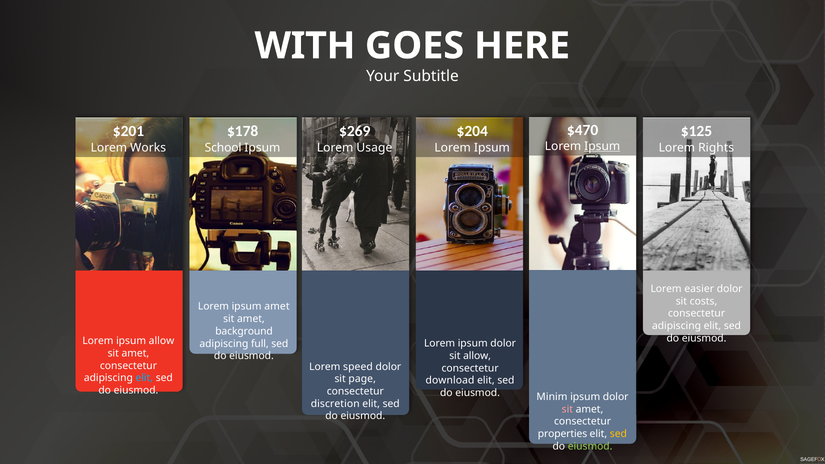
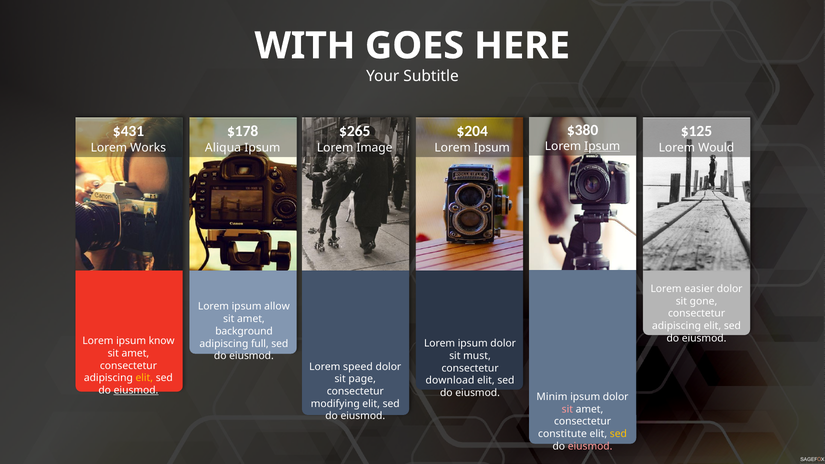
$470: $470 -> $380 (583, 130)
$201: $201 -> $431 (128, 131)
$269: $269 -> $265 (355, 131)
School: School -> Aliqua (223, 148)
Usage: Usage -> Image (374, 148)
Rights: Rights -> Would (716, 148)
costs: costs -> gone (703, 301)
ipsum amet: amet -> allow (277, 307)
ipsum allow: allow -> know (162, 341)
sit allow: allow -> must (477, 356)
elit colour: light blue -> yellow (144, 378)
eiusmod underline: none -> present (136, 390)
discretion: discretion -> modifying (335, 404)
properties: properties -> constitute (562, 434)
eiusmod colour: light green -> pink (590, 446)
